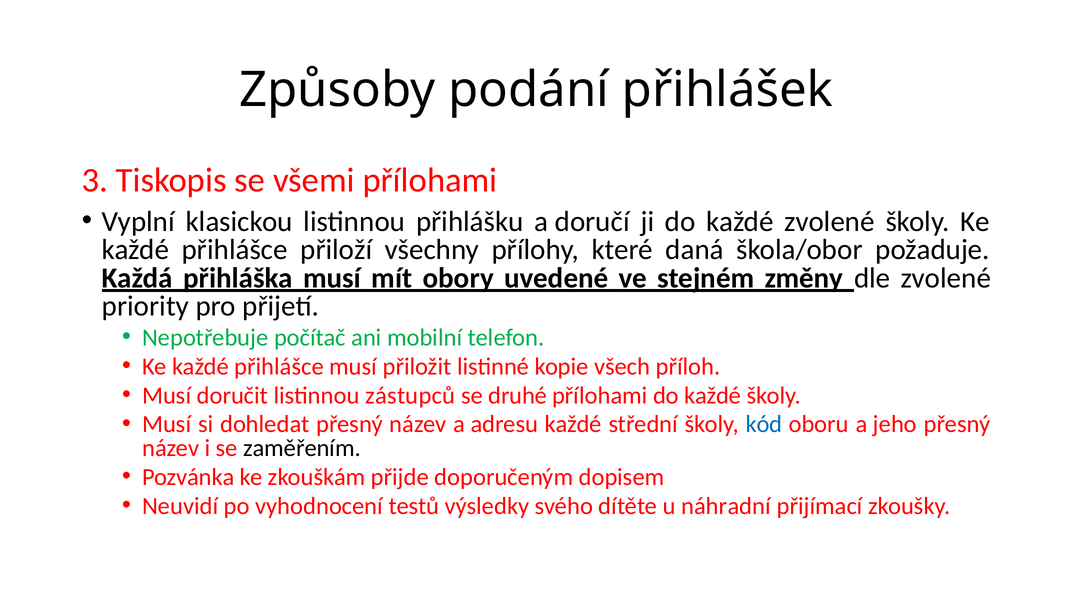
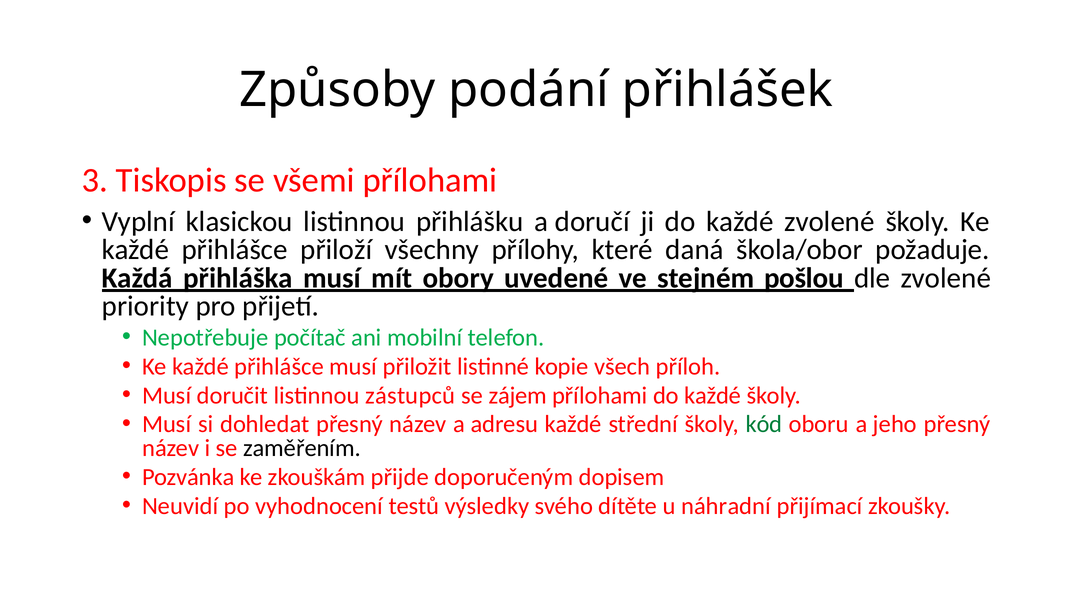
změny: změny -> pošlou (804, 278)
druhé: druhé -> zájem (518, 395)
kód colour: blue -> green (764, 424)
